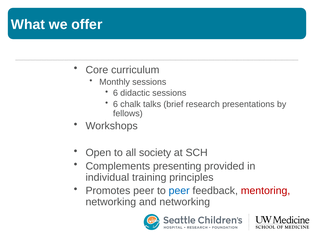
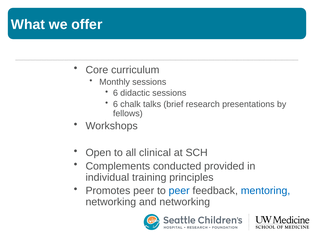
society: society -> clinical (155, 153)
presenting: presenting -> conducted (177, 166)
mentoring colour: red -> blue (266, 191)
